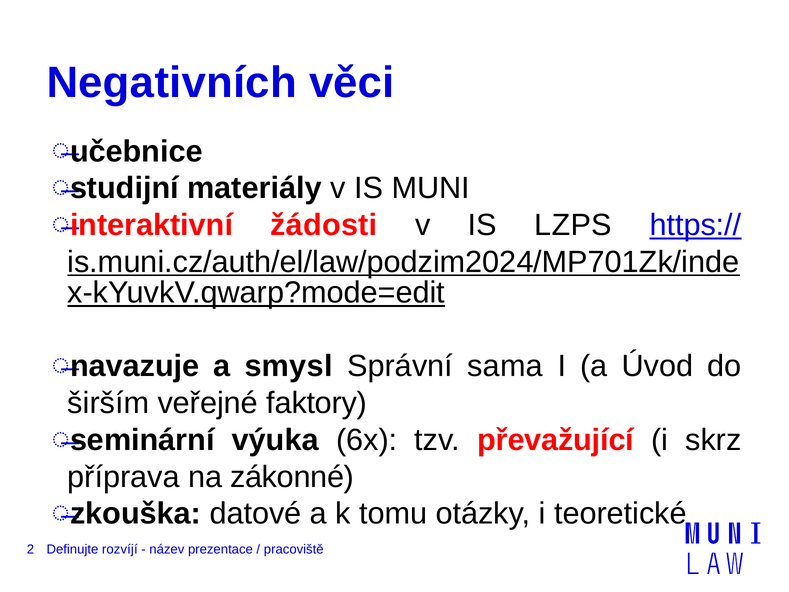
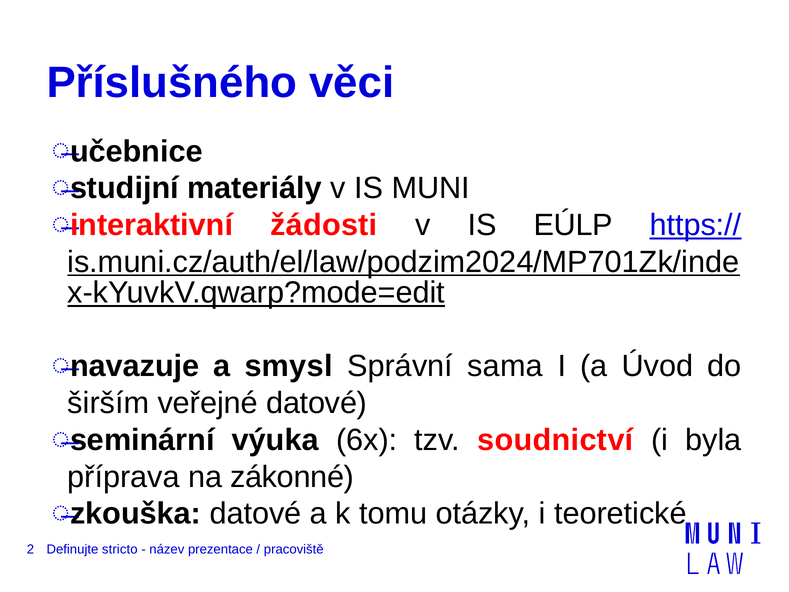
Negativních: Negativních -> Příslušného (172, 83)
LZPS: LZPS -> EÚLP (573, 225)
veřejné faktory: faktory -> datové (317, 403)
převažující: převažující -> soudnictví (555, 440)
skrz: skrz -> byla (713, 440)
rozvíjí: rozvíjí -> stricto (120, 549)
